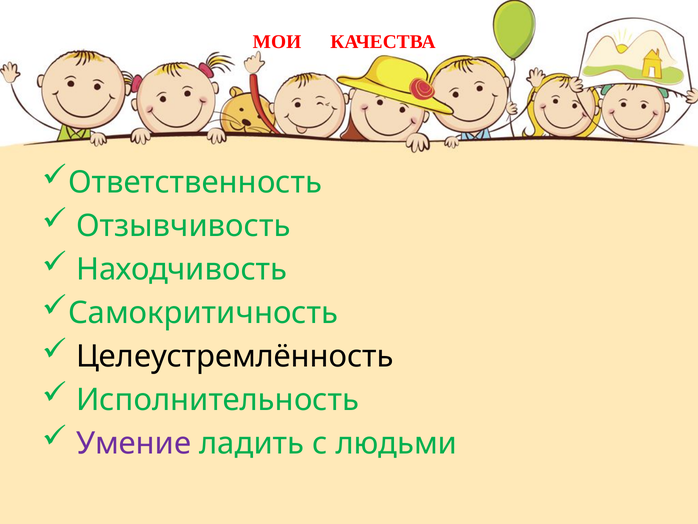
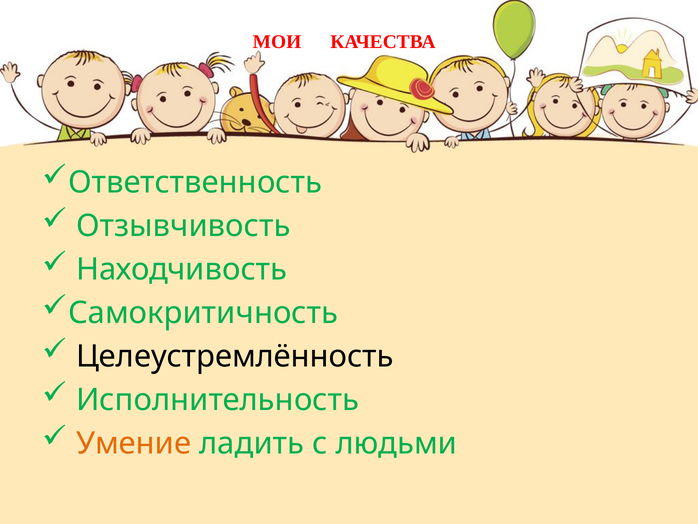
Умение colour: purple -> orange (134, 443)
